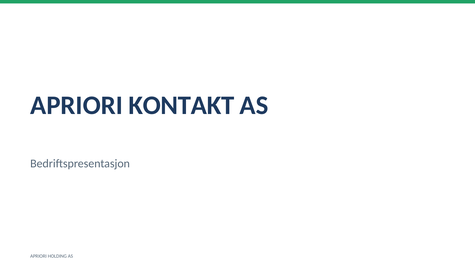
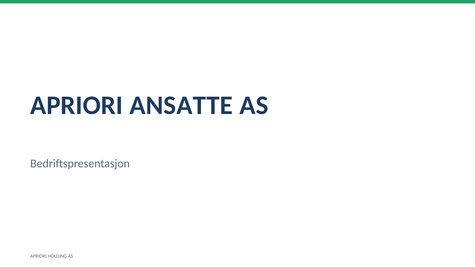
KONTAKT: KONTAKT -> ANSATTE (181, 105)
